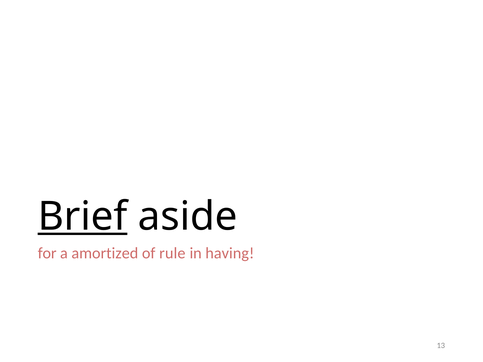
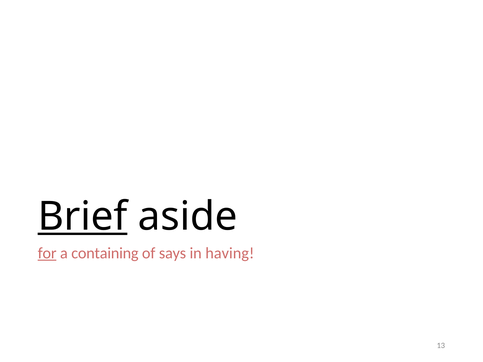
for underline: none -> present (47, 253)
amortized: amortized -> containing (105, 253)
rule: rule -> says (173, 253)
